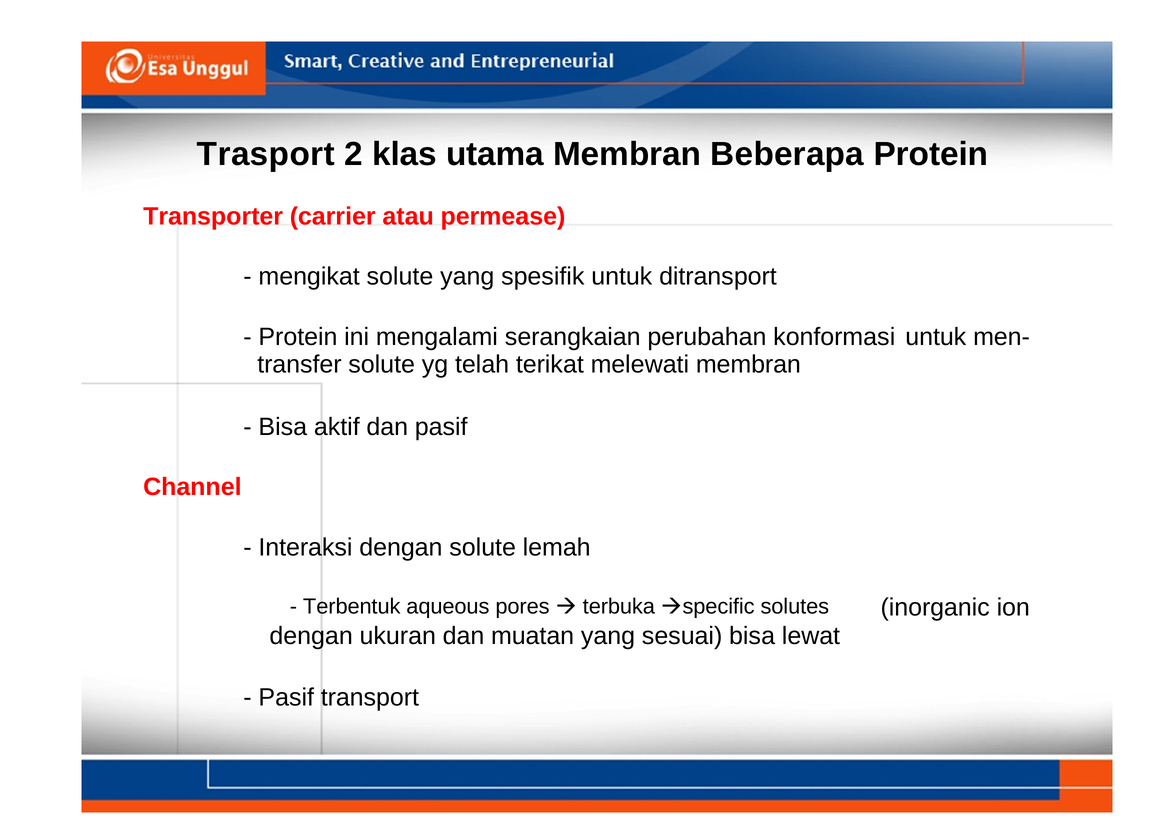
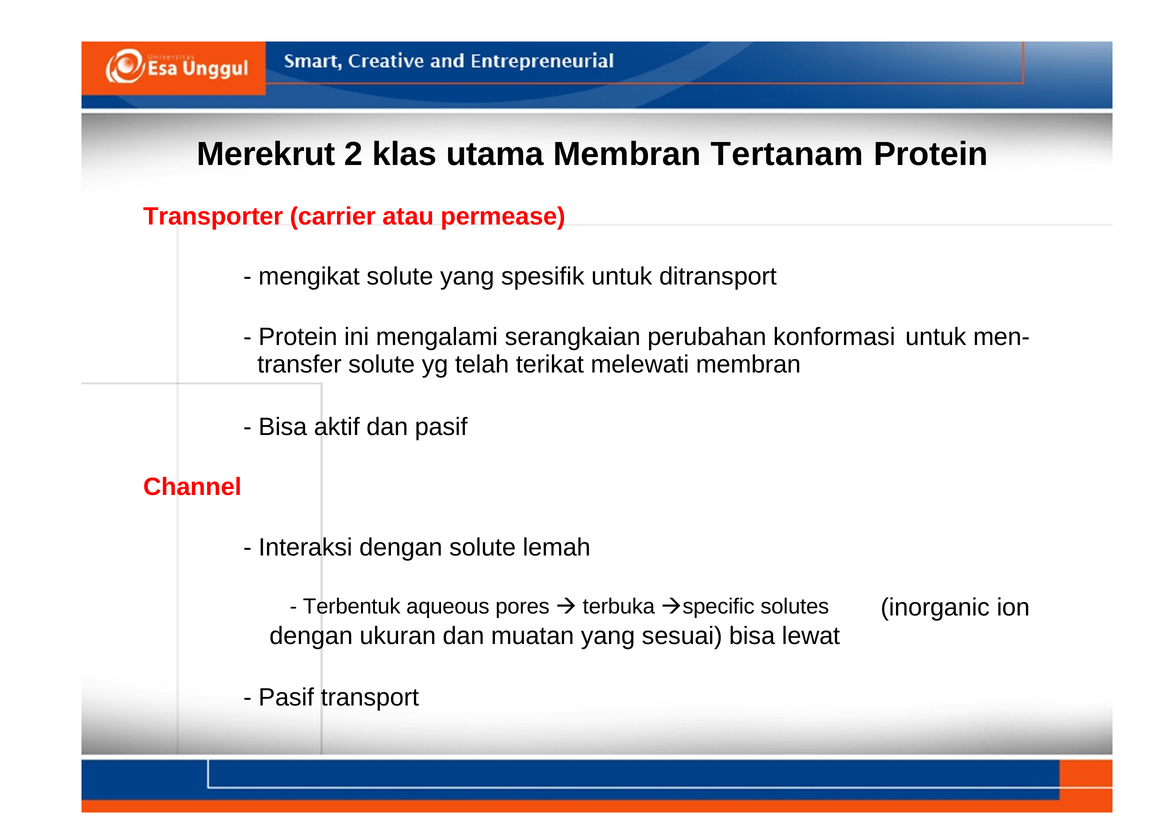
Trasport: Trasport -> Merekrut (266, 154)
Beberapa: Beberapa -> Tertanam (787, 154)
